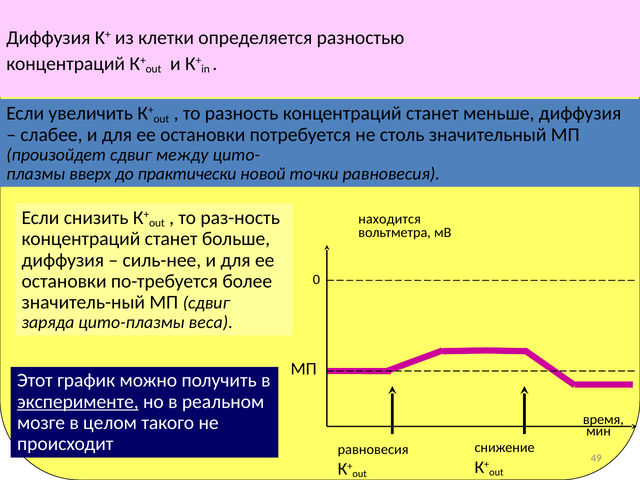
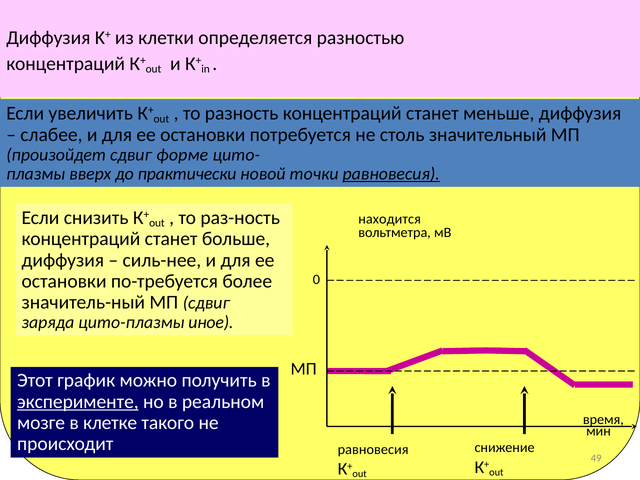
между: между -> форме (182, 155)
равновесия underline: none -> present (391, 174)
веса: веса -> иное (211, 323)
целом: целом -> клетке (110, 423)
